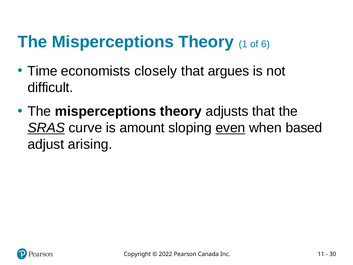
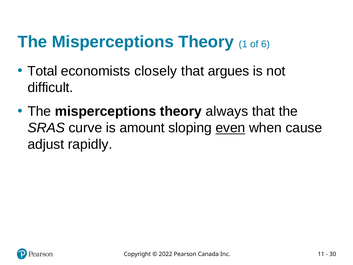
Time: Time -> Total (42, 71)
adjusts: adjusts -> always (227, 111)
SRAS underline: present -> none (46, 128)
based: based -> cause (304, 128)
arising: arising -> rapidly (90, 144)
